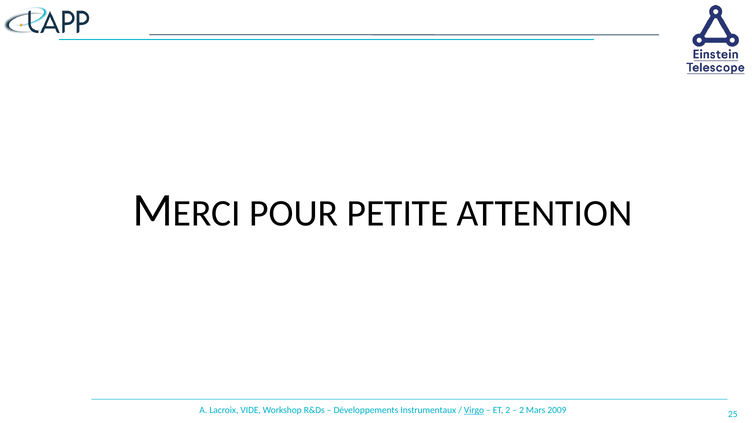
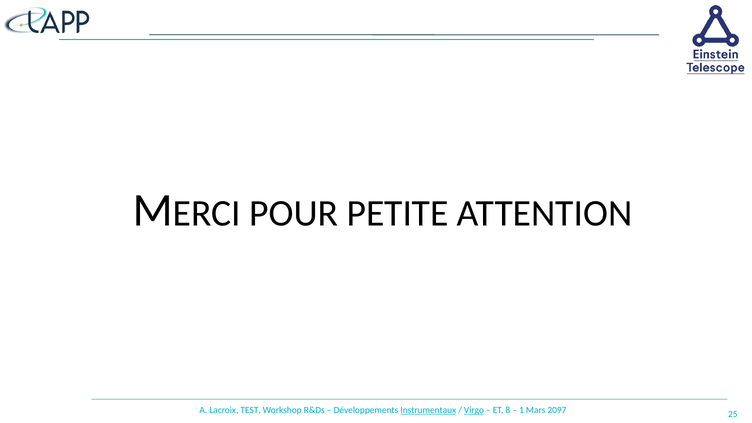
VIDE: VIDE -> TEST (251, 410)
Instrumentaux underline: none -> present (428, 410)
ET 2: 2 -> 8 (508, 410)
2: 2 -> 1 (522, 410)
2009: 2009 -> 2097 (557, 410)
